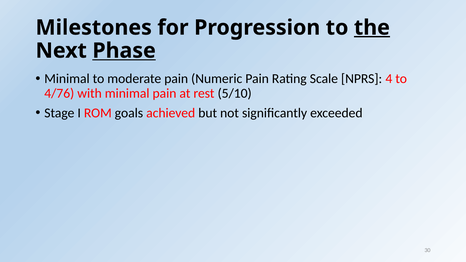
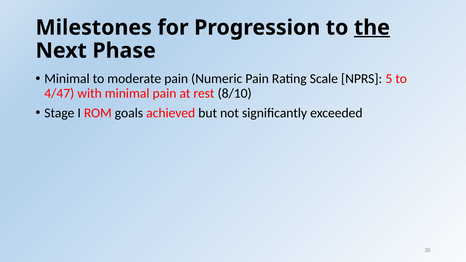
Phase underline: present -> none (124, 51)
4: 4 -> 5 (389, 79)
4/76: 4/76 -> 4/47 (59, 93)
5/10: 5/10 -> 8/10 (235, 93)
